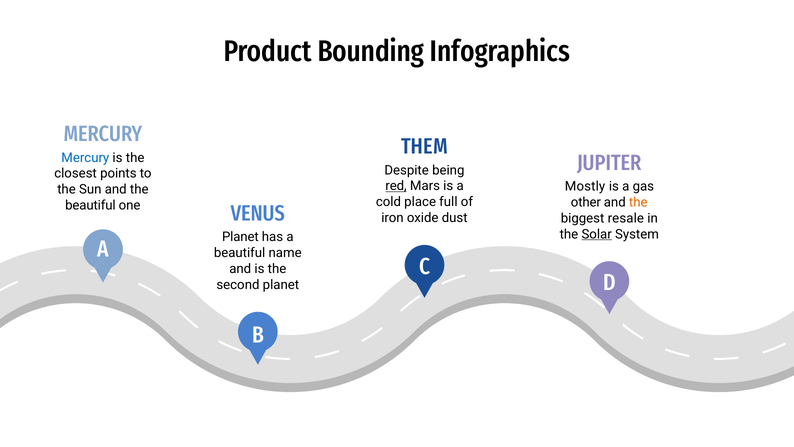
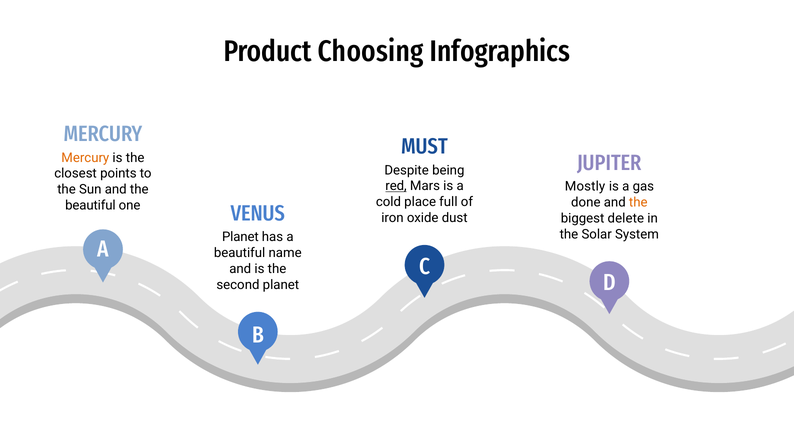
Bounding: Bounding -> Choosing (371, 52)
THEM: THEM -> MUST (424, 146)
Mercury colour: blue -> orange (85, 158)
other: other -> done (586, 202)
resale: resale -> delete (626, 218)
Solar underline: present -> none (597, 234)
